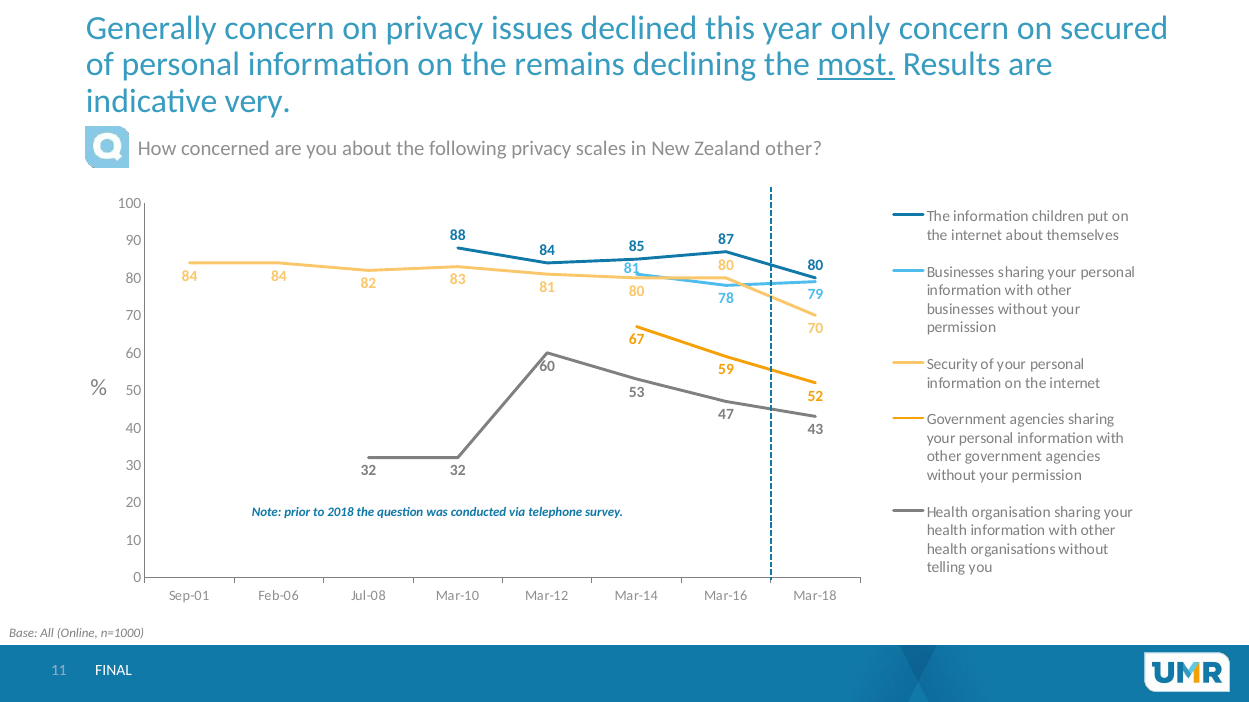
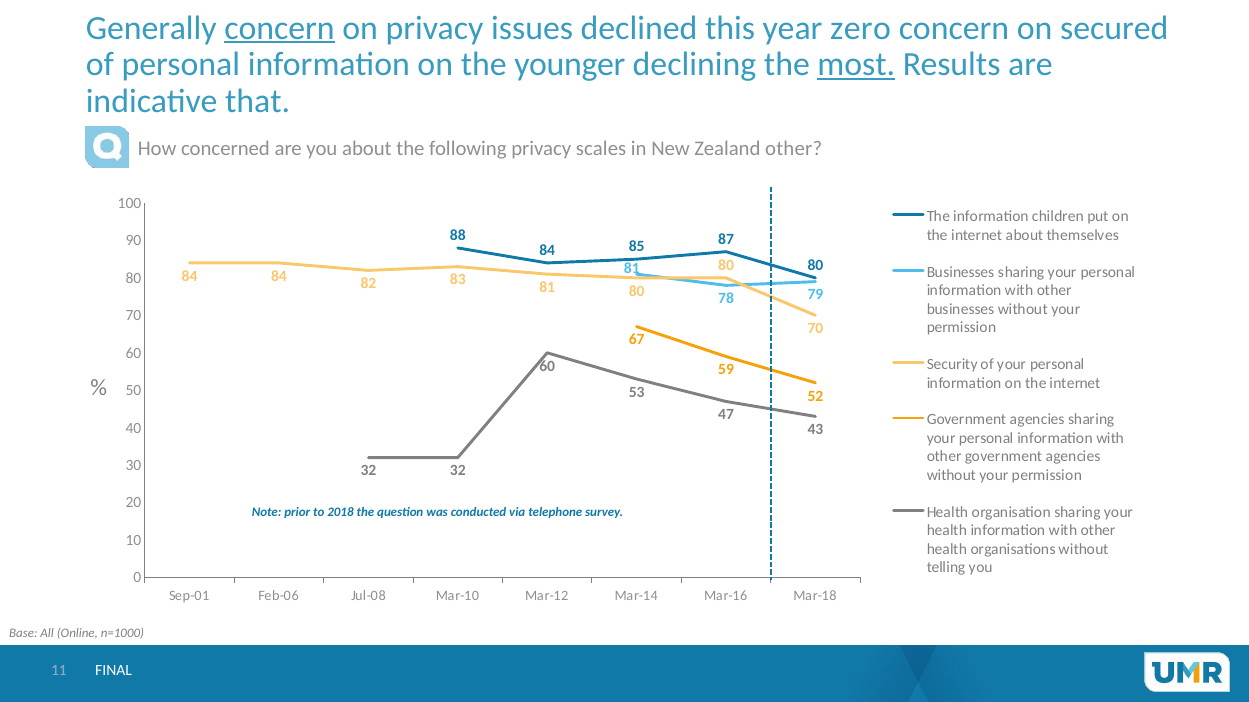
concern underline: none -> present (279, 28)
only: only -> zero (860, 28)
remains: remains -> younger (570, 64)
very: very -> that (258, 101)
